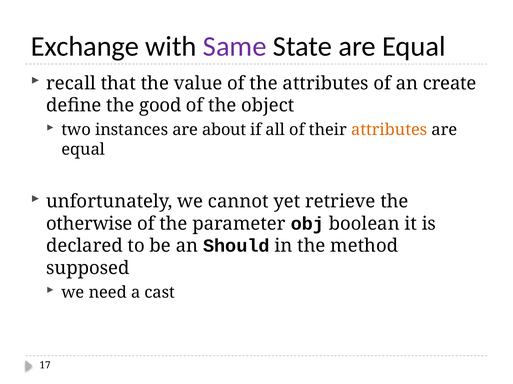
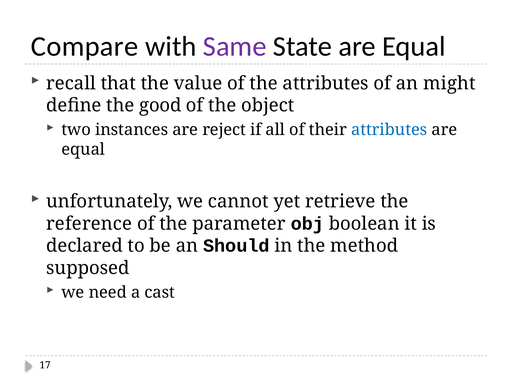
Exchange: Exchange -> Compare (85, 46)
create: create -> might (450, 83)
about: about -> reject (224, 130)
attributes colour: orange -> blue (389, 130)
otherwise: otherwise -> reference (89, 224)
